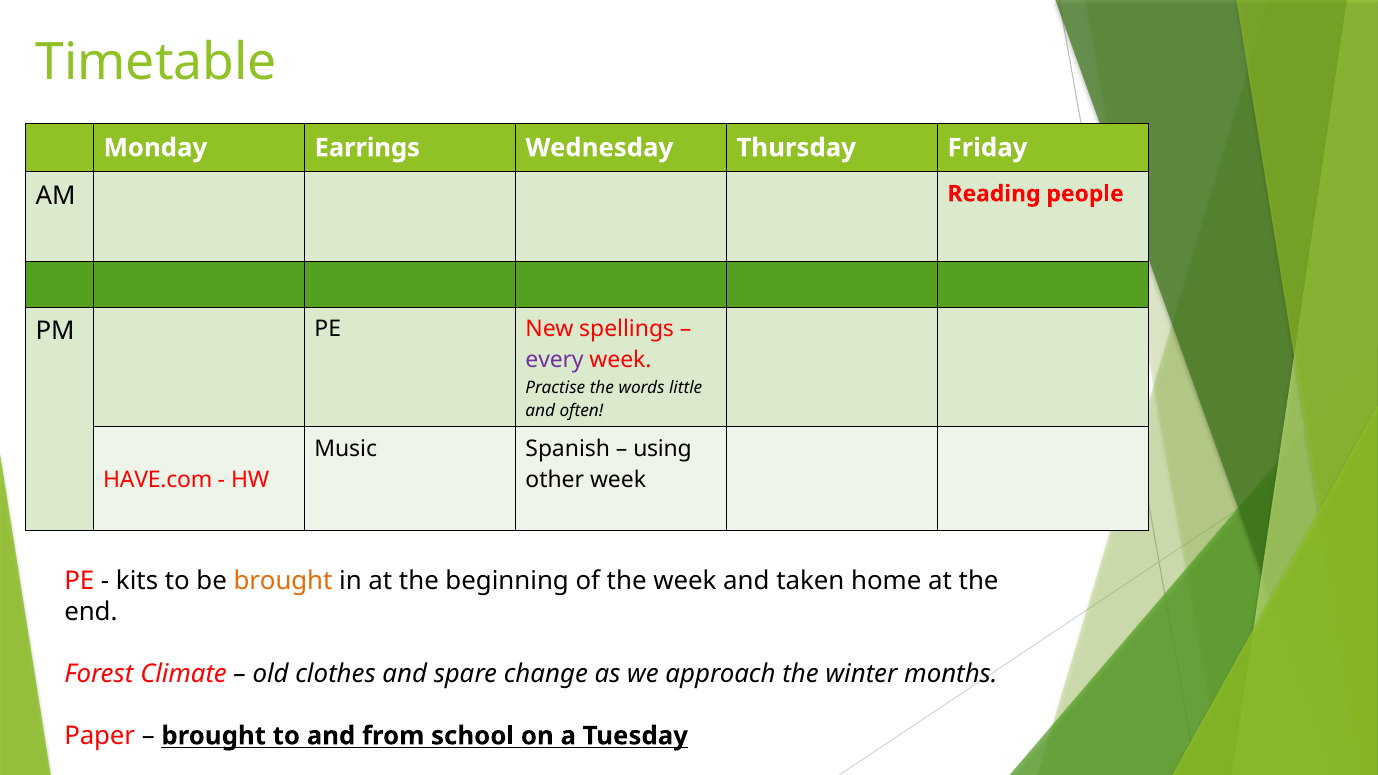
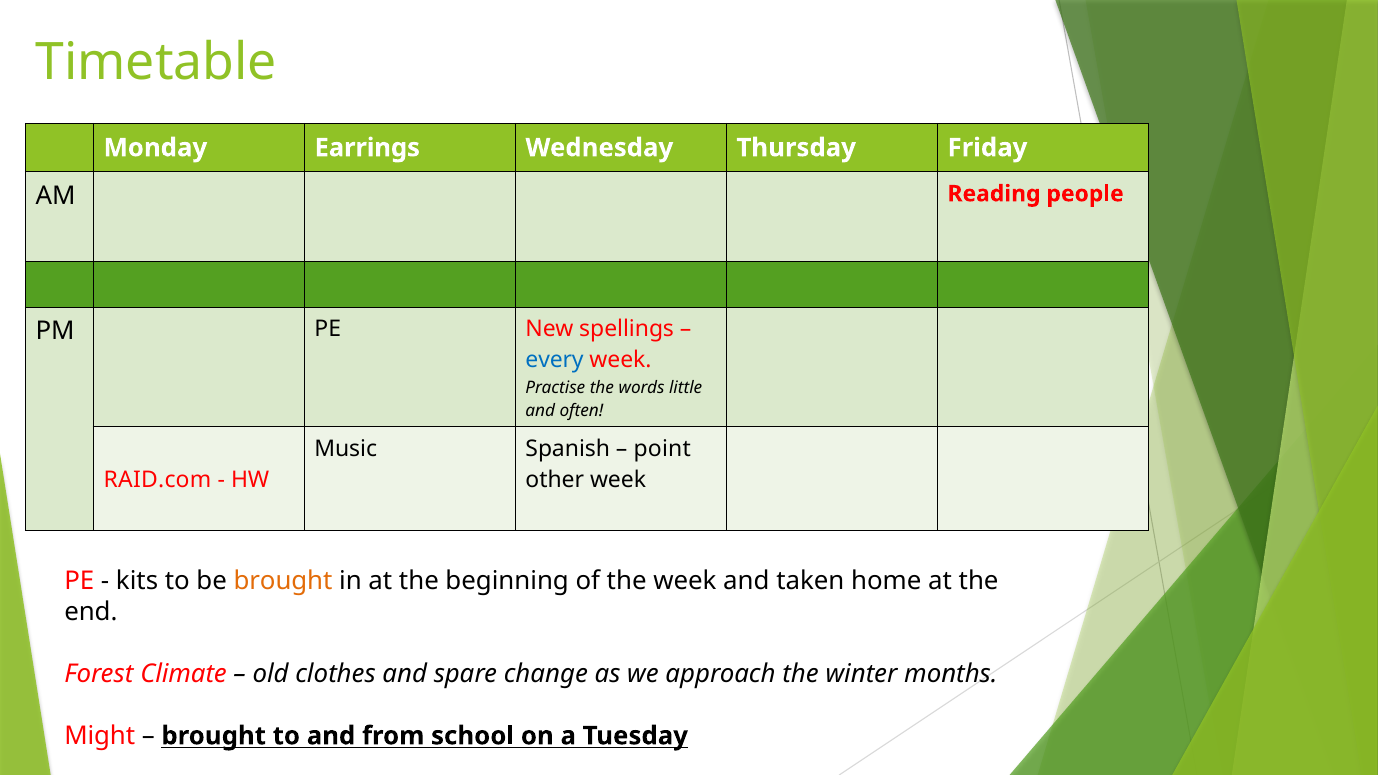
every colour: purple -> blue (555, 360)
using: using -> point (662, 449)
HAVE.com: HAVE.com -> RAID.com (158, 480)
Paper: Paper -> Might (100, 736)
